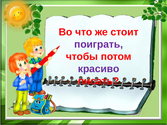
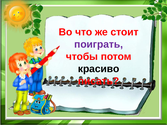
красиво colour: purple -> black (99, 69)
